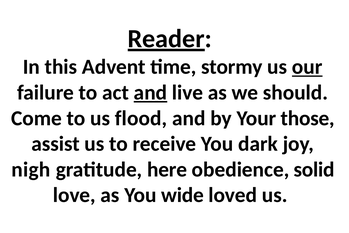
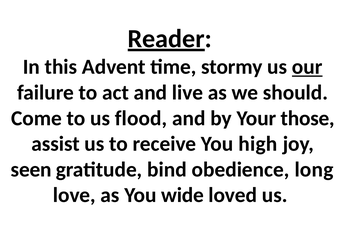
and underline: present -> none (150, 92)
dark: dark -> high (258, 144)
nigh: nigh -> seen (31, 169)
here: here -> bind (167, 169)
solid: solid -> long (314, 169)
